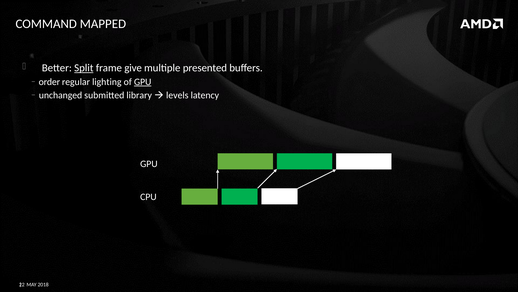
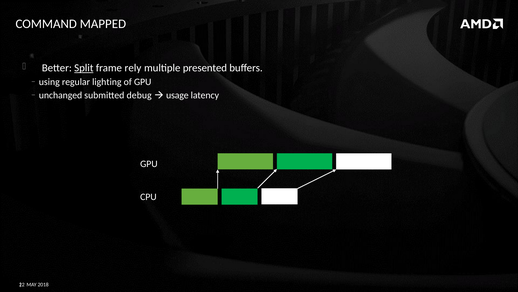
give: give -> rely (133, 68)
order: order -> using (49, 82)
GPU underline: present -> none (143, 82)
library: library -> debug (139, 95)
levels: levels -> usage (177, 95)
